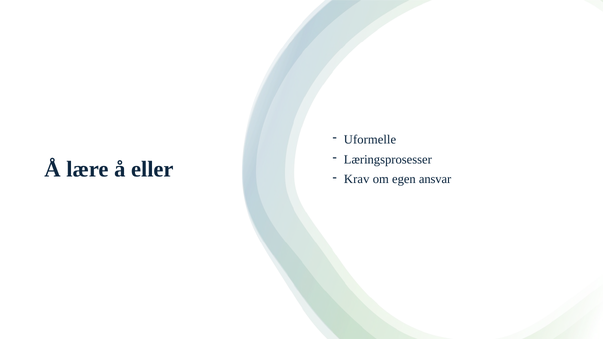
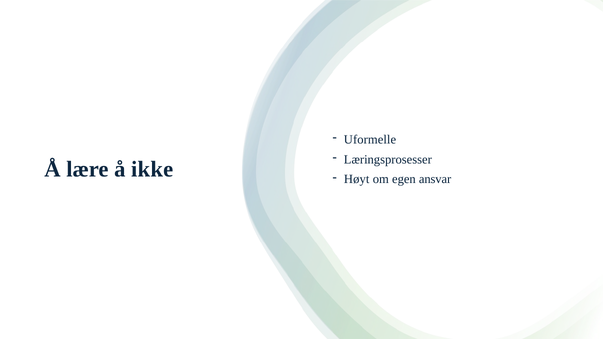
eller: eller -> ikke (152, 169)
Krav: Krav -> Høyt (357, 179)
